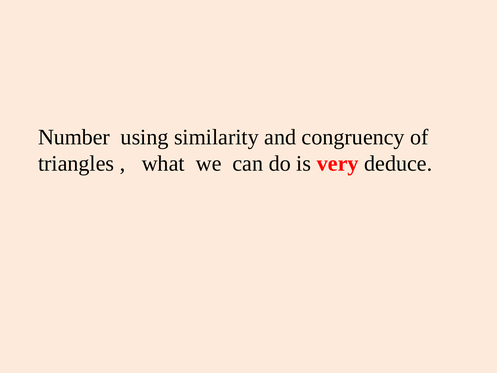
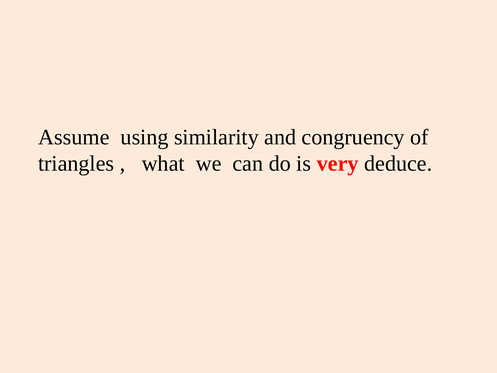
Number: Number -> Assume (74, 137)
